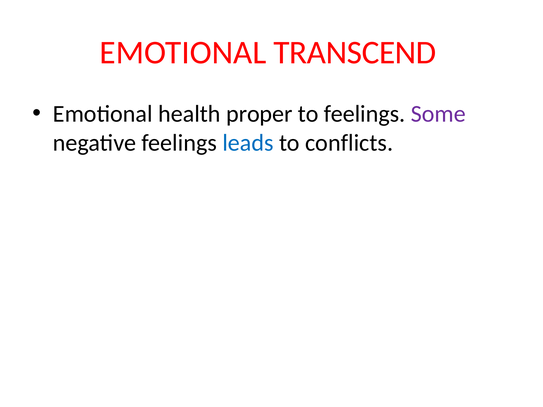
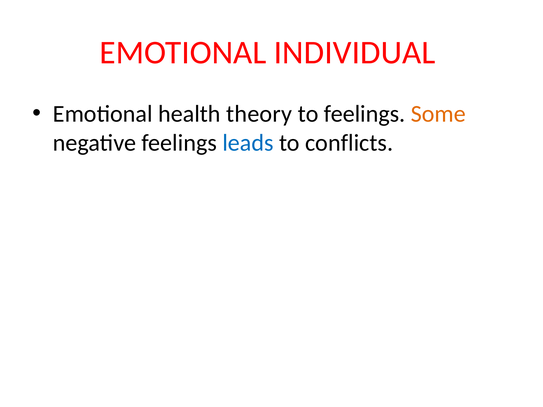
TRANSCEND: TRANSCEND -> INDIVIDUAL (355, 53)
proper: proper -> theory (259, 114)
Some colour: purple -> orange (438, 114)
